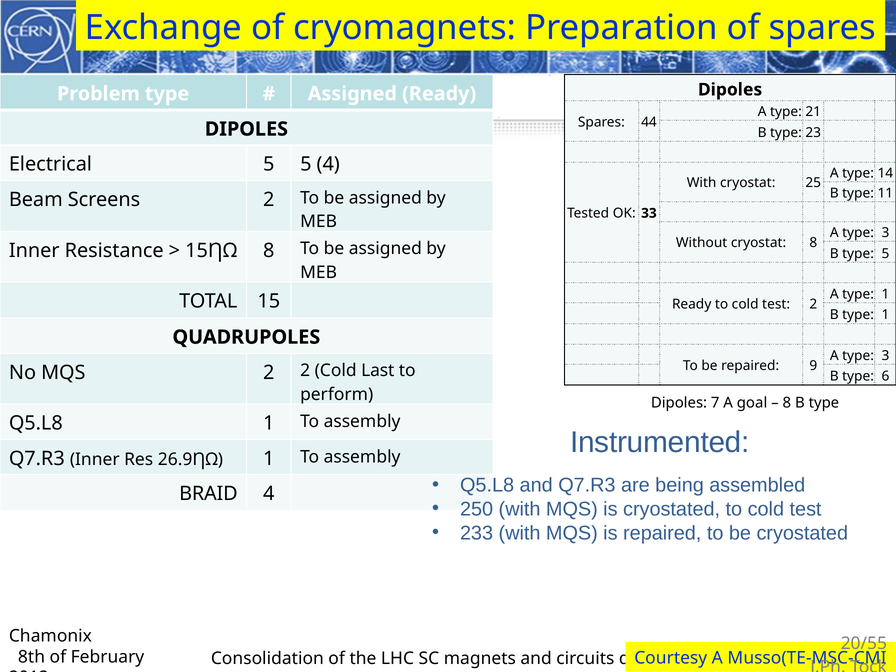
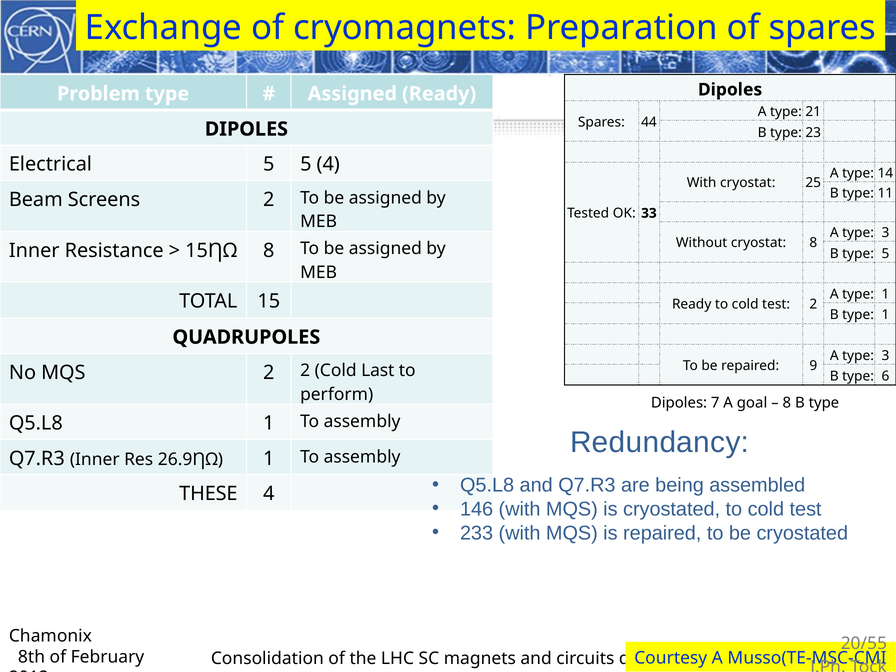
Instrumented: Instrumented -> Redundancy (660, 443)
BRAID: BRAID -> THESE (208, 494)
250: 250 -> 146 (477, 509)
